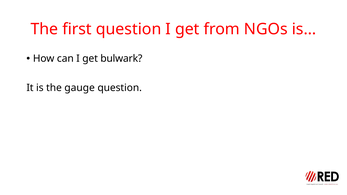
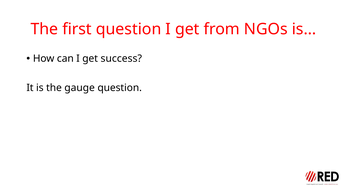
bulwark: bulwark -> success (121, 59)
